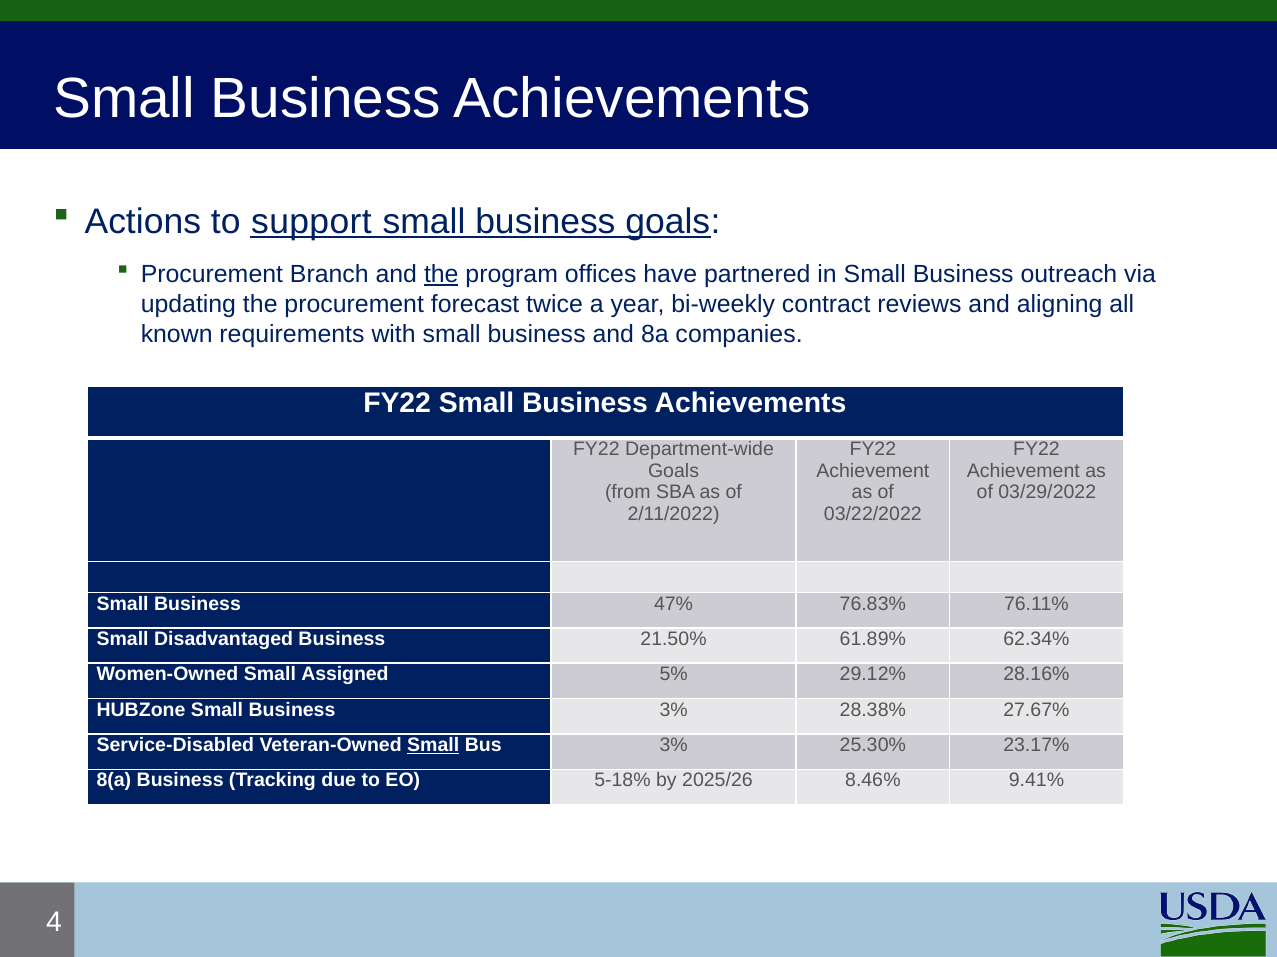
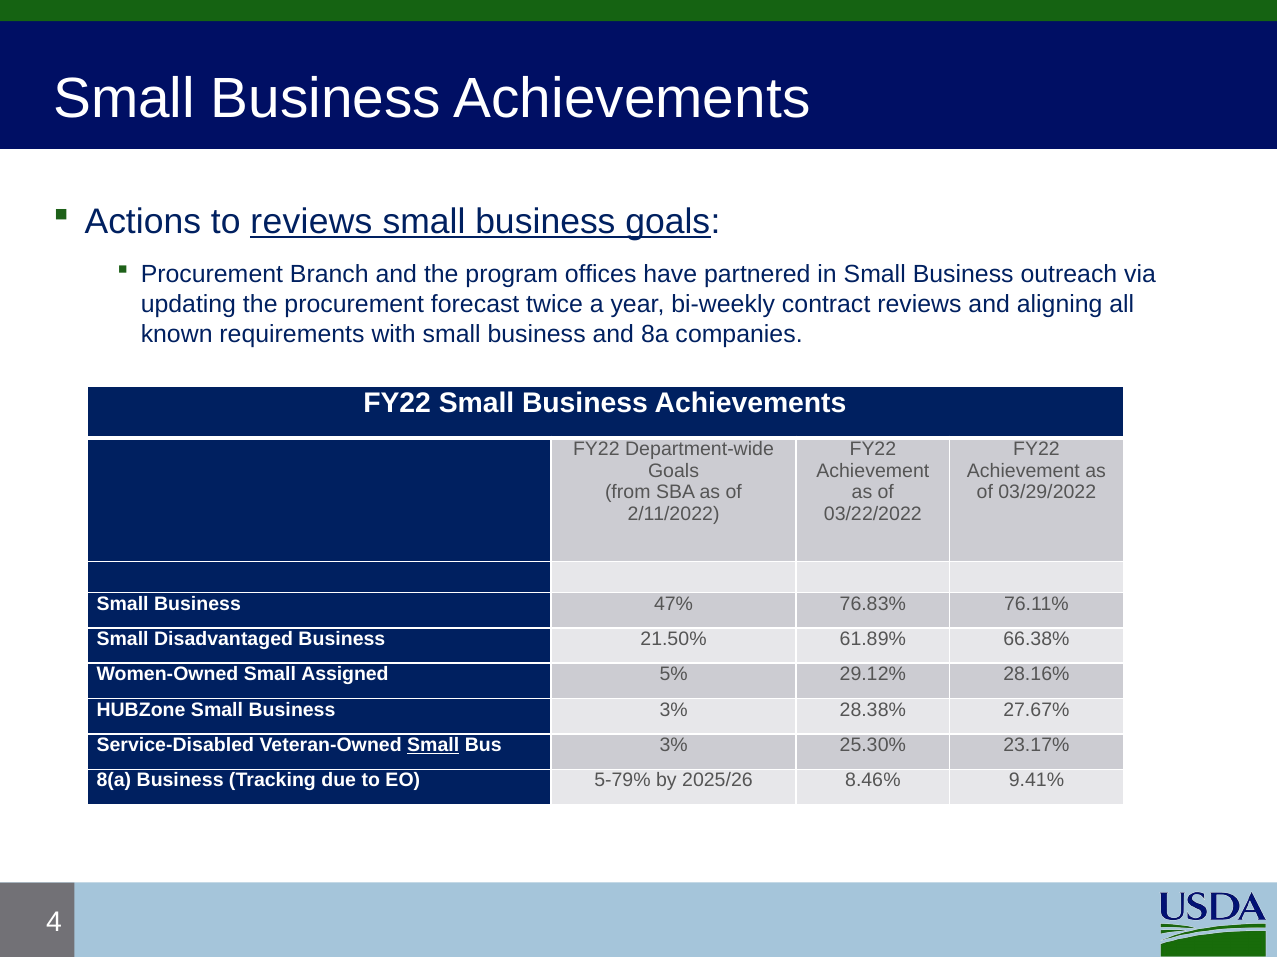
to support: support -> reviews (311, 222)
the underline: present -> none (441, 275)
62.34%: 62.34% -> 66.38% (1036, 640)
5-18%: 5-18% -> 5-79% (622, 781)
